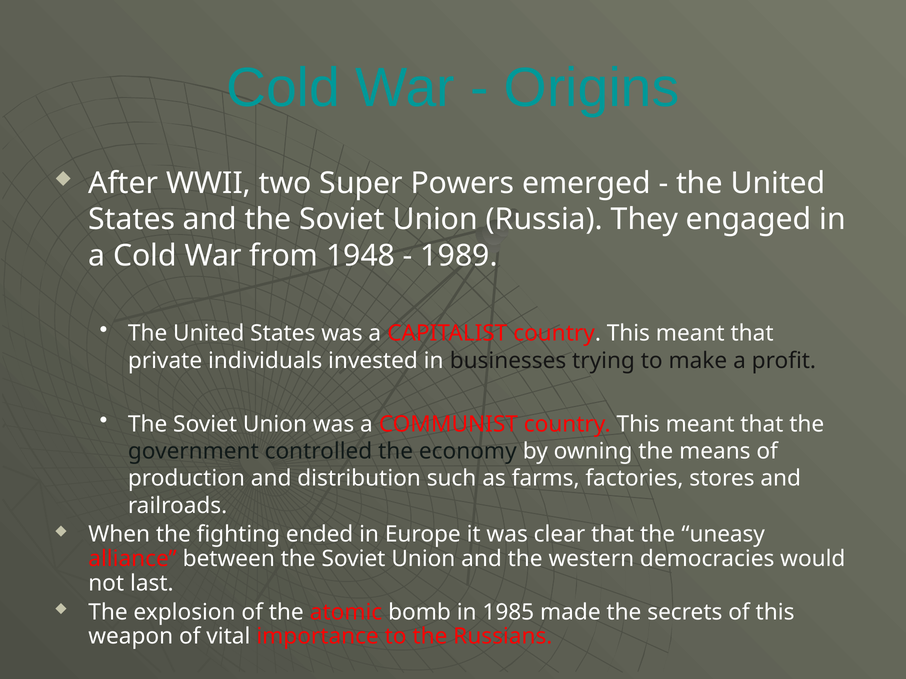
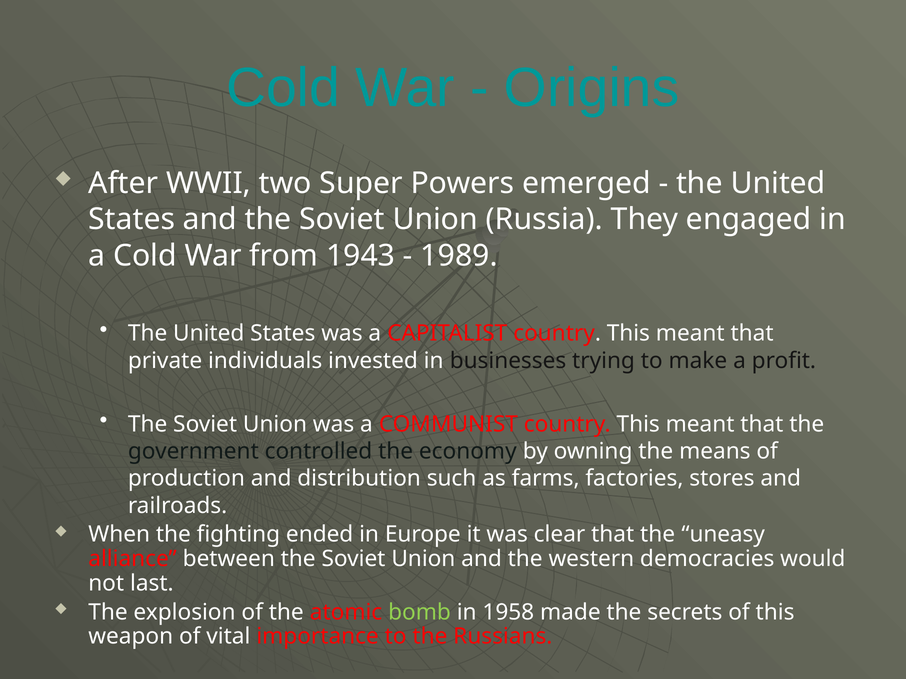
1948: 1948 -> 1943 (361, 256)
bomb colour: white -> light green (420, 612)
1985: 1985 -> 1958 (508, 612)
